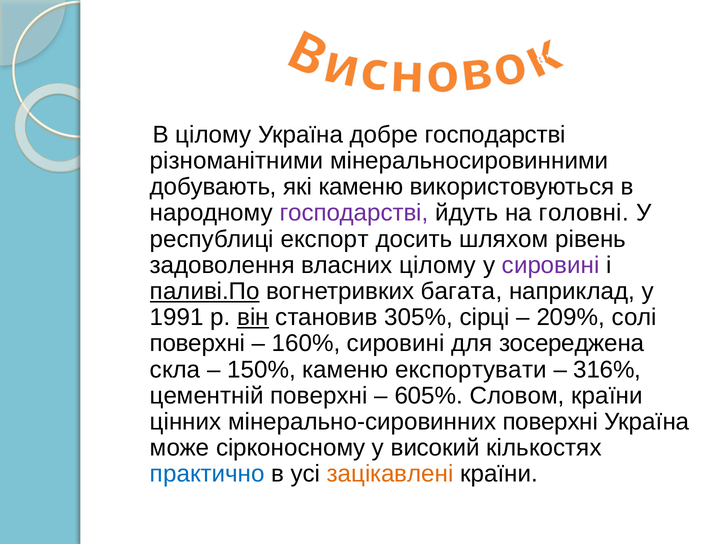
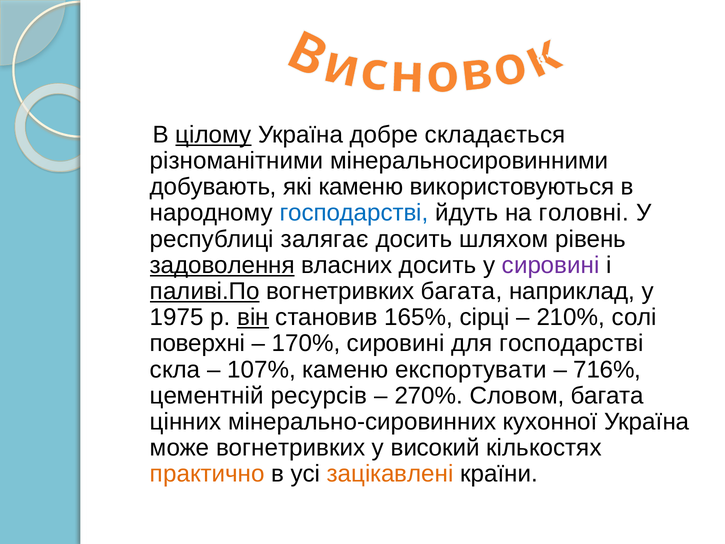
цілому underline: none -> present (213, 135)
добре господарстві: господарстві -> складається (495, 135)
господарстві colour: purple -> blue (354, 213)
експорт: експорт -> залягає (325, 239)
задоволення underline: none -> present (222, 265)
власних цілому: цілому -> досить (438, 265)
1991: 1991 -> 1975 (177, 317)
305%: 305% -> 165% (419, 317)
209%: 209% -> 210% (571, 317)
160%: 160% -> 170% (306, 343)
для зосереджена: зосереджена -> господарстві (571, 343)
150%: 150% -> 107% (261, 369)
316%: 316% -> 716% (607, 369)
цементній поверхні: поверхні -> ресурсів (319, 395)
605%: 605% -> 270% (429, 395)
Словом країни: країни -> багата (607, 395)
мінерально-сировинних поверхні: поверхні -> кухонної (550, 422)
може сірконосному: сірконосному -> вогнетривких (291, 448)
практично colour: blue -> orange (207, 474)
